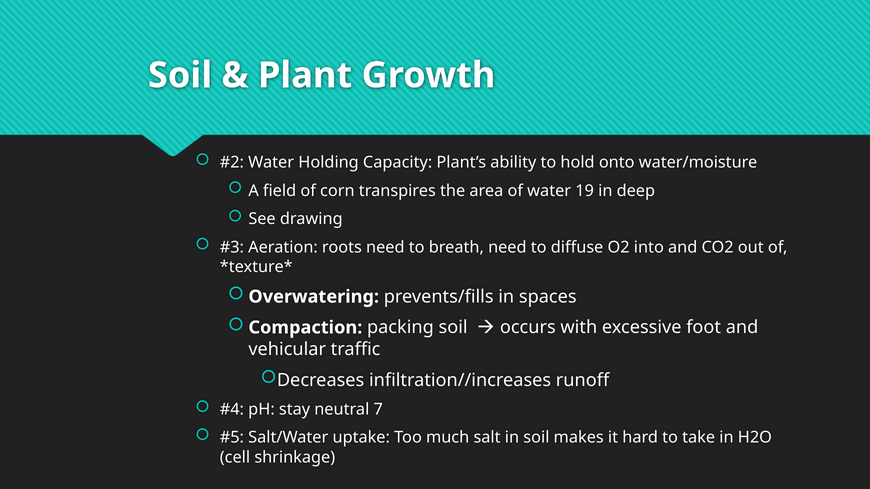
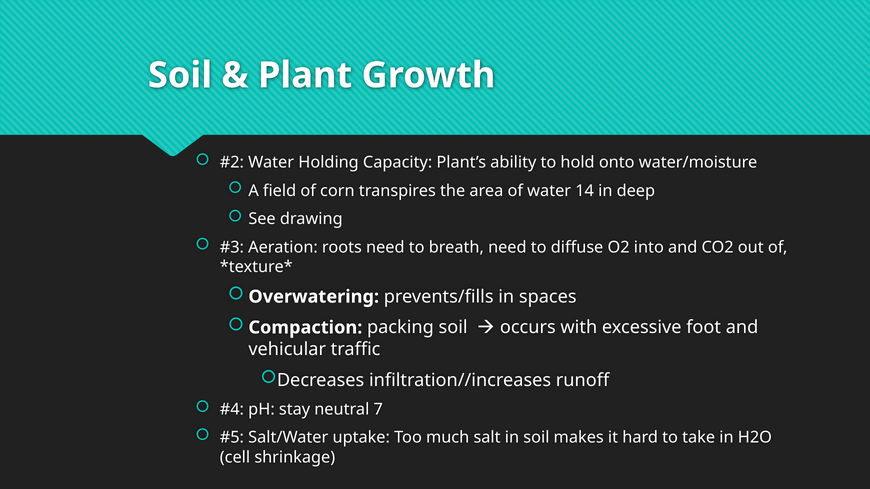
19: 19 -> 14 (585, 191)
